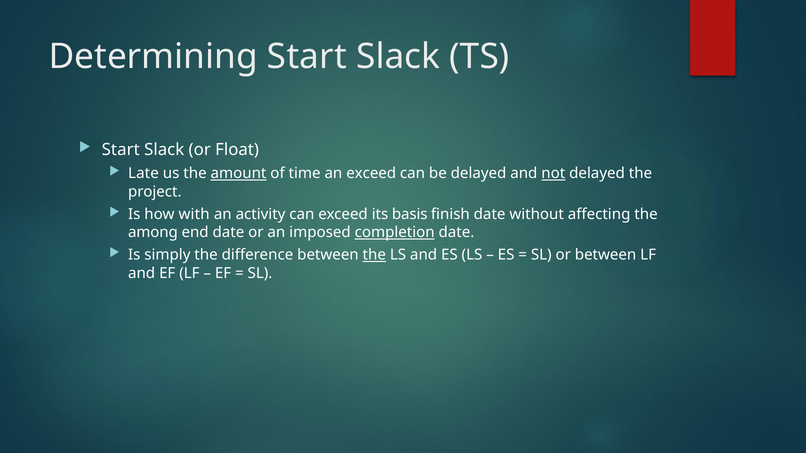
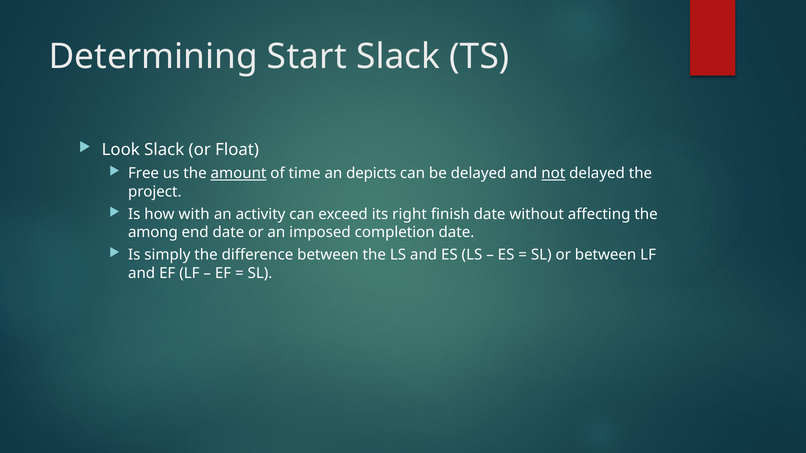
Start: Start -> Look (121, 150)
Late: Late -> Free (144, 174)
an exceed: exceed -> depicts (371, 174)
basis: basis -> right (410, 214)
completion underline: present -> none (395, 233)
the underline: present -> none (374, 255)
